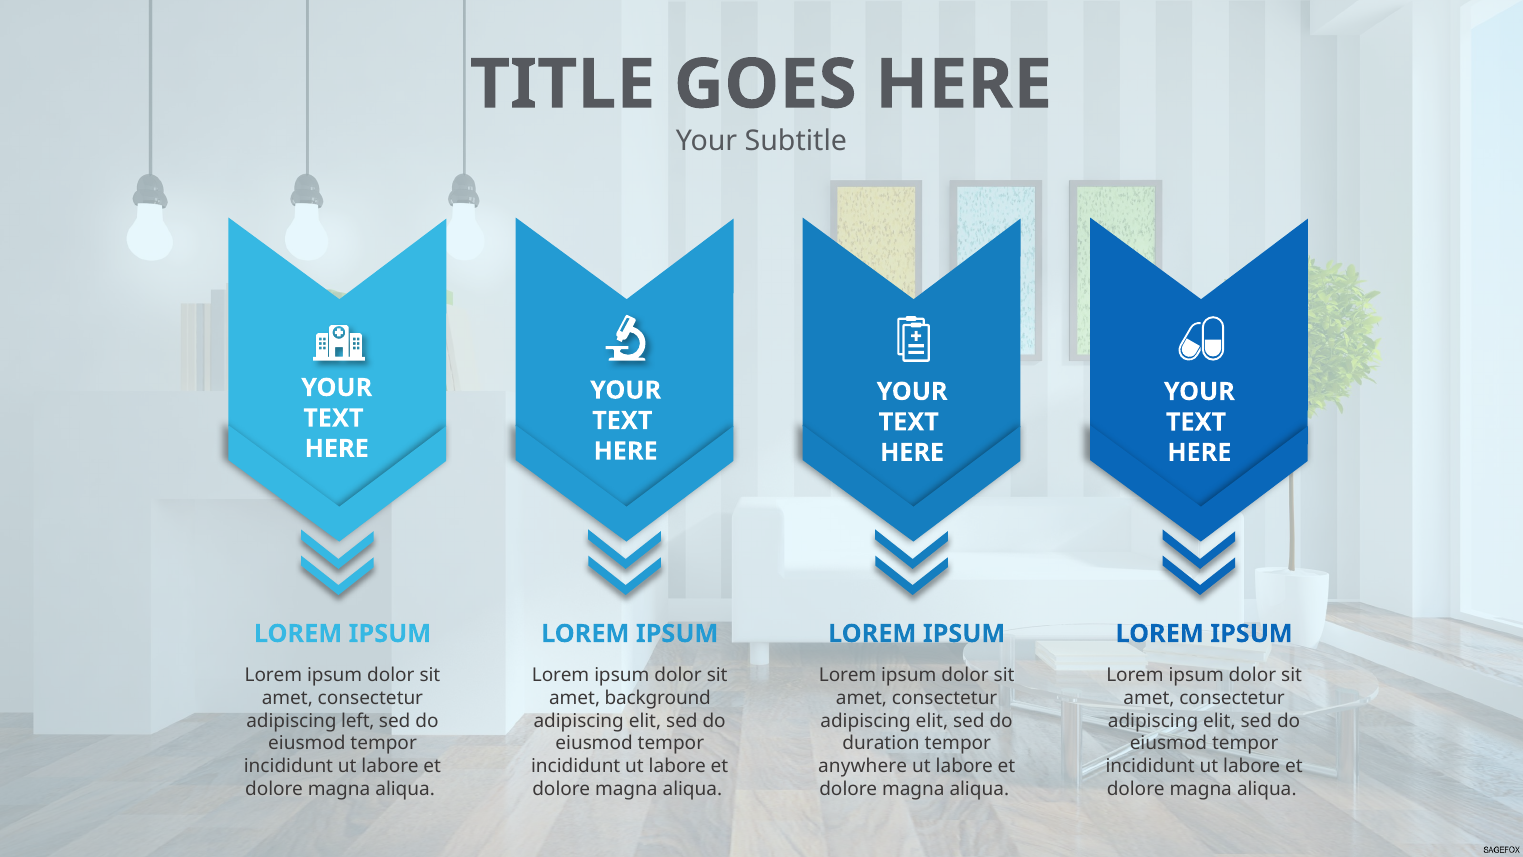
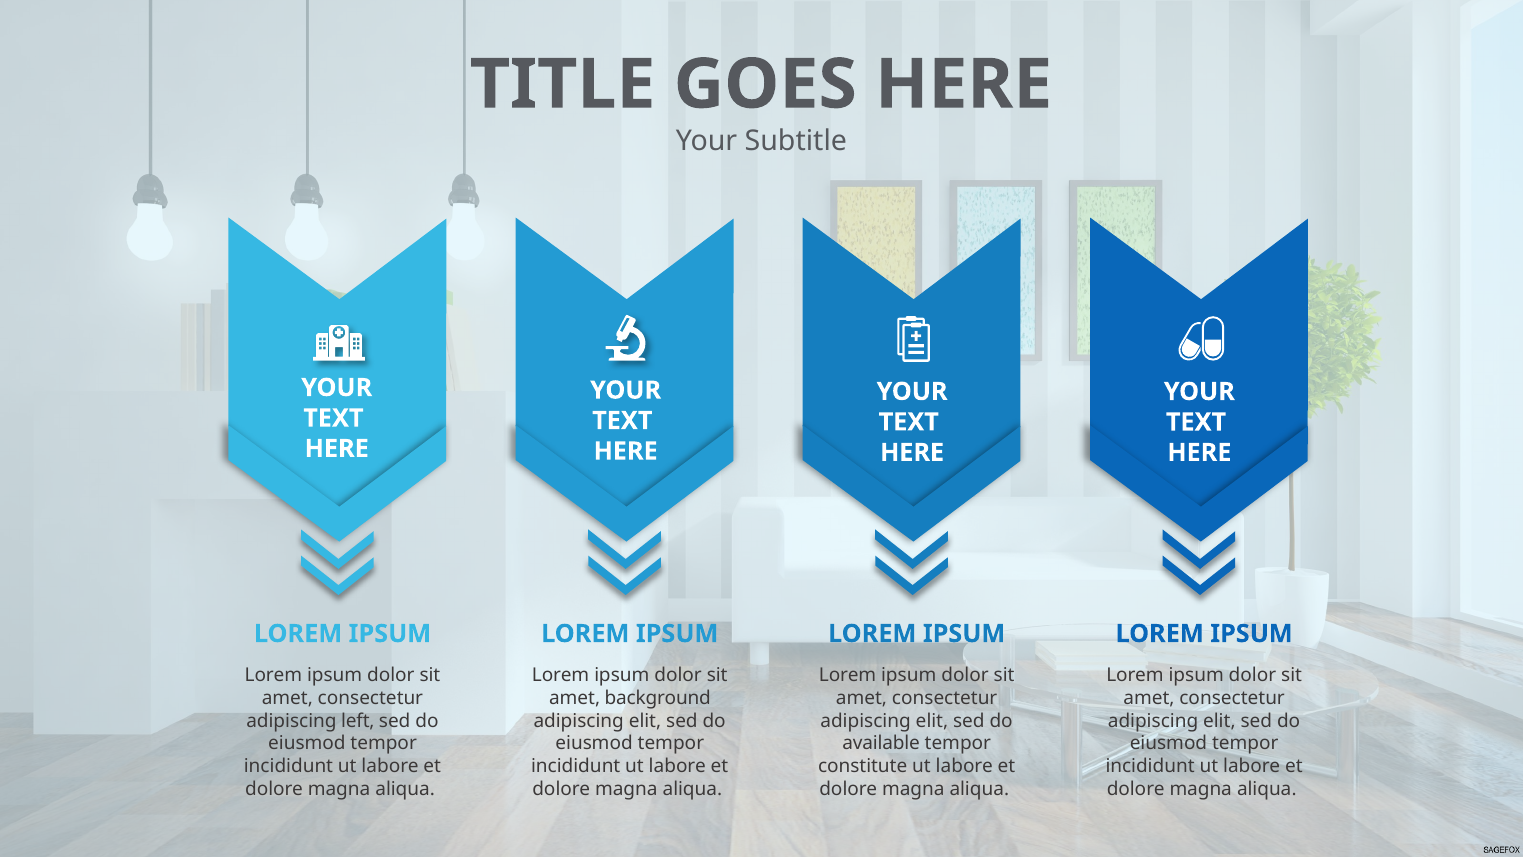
duration: duration -> available (881, 743)
anywhere: anywhere -> constitute (863, 766)
